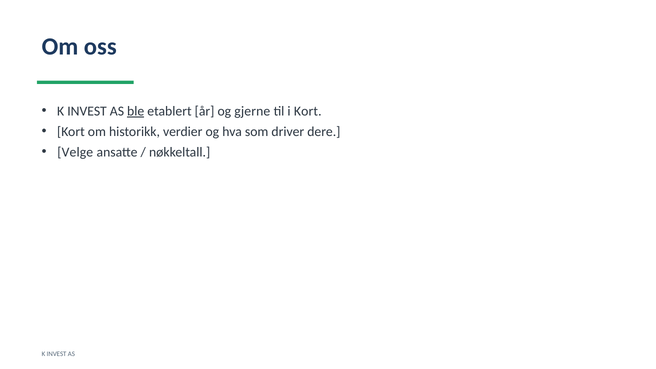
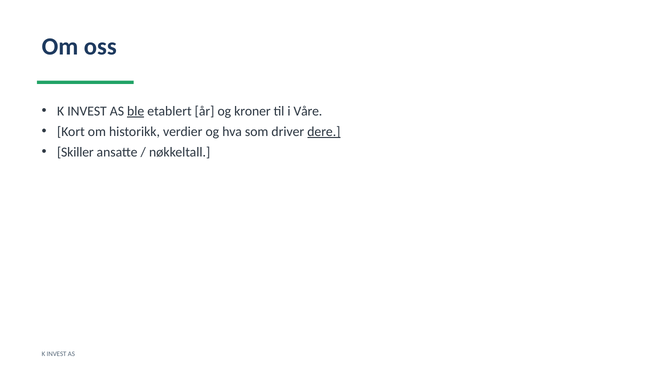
gjerne: gjerne -> kroner (252, 111)
i Kort: Kort -> Våre (308, 111)
dere underline: none -> present (324, 132)
Velge: Velge -> Skiller (75, 152)
